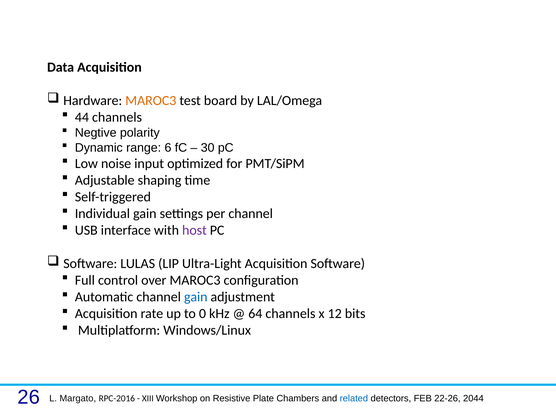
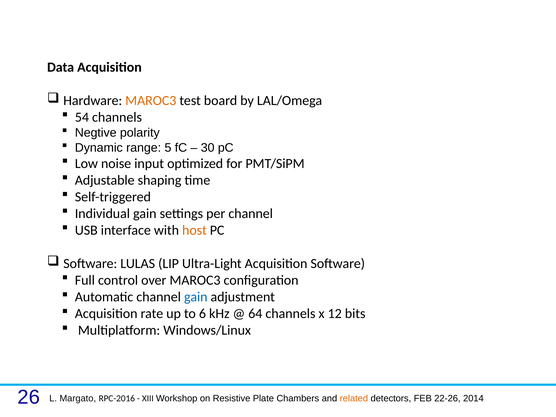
44: 44 -> 54 (82, 117)
6: 6 -> 5 (168, 148)
host colour: purple -> orange (194, 230)
0: 0 -> 6 (202, 314)
related colour: blue -> orange (354, 399)
2044: 2044 -> 2014 (473, 399)
